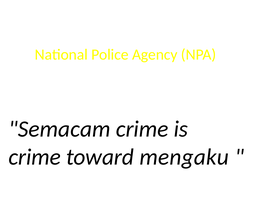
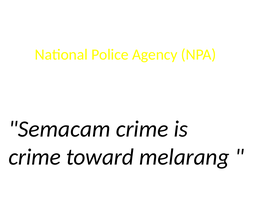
mengaku: mengaku -> melarang (184, 156)
